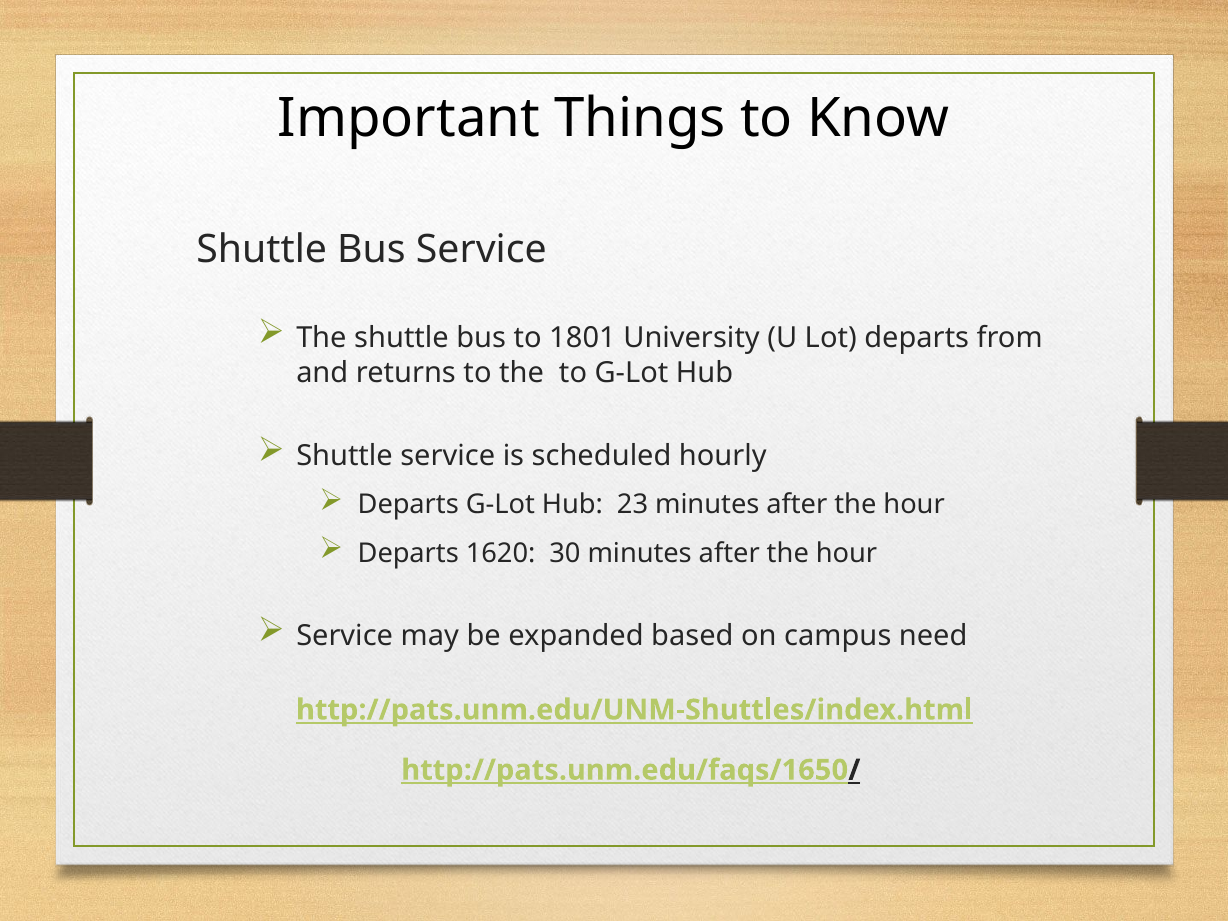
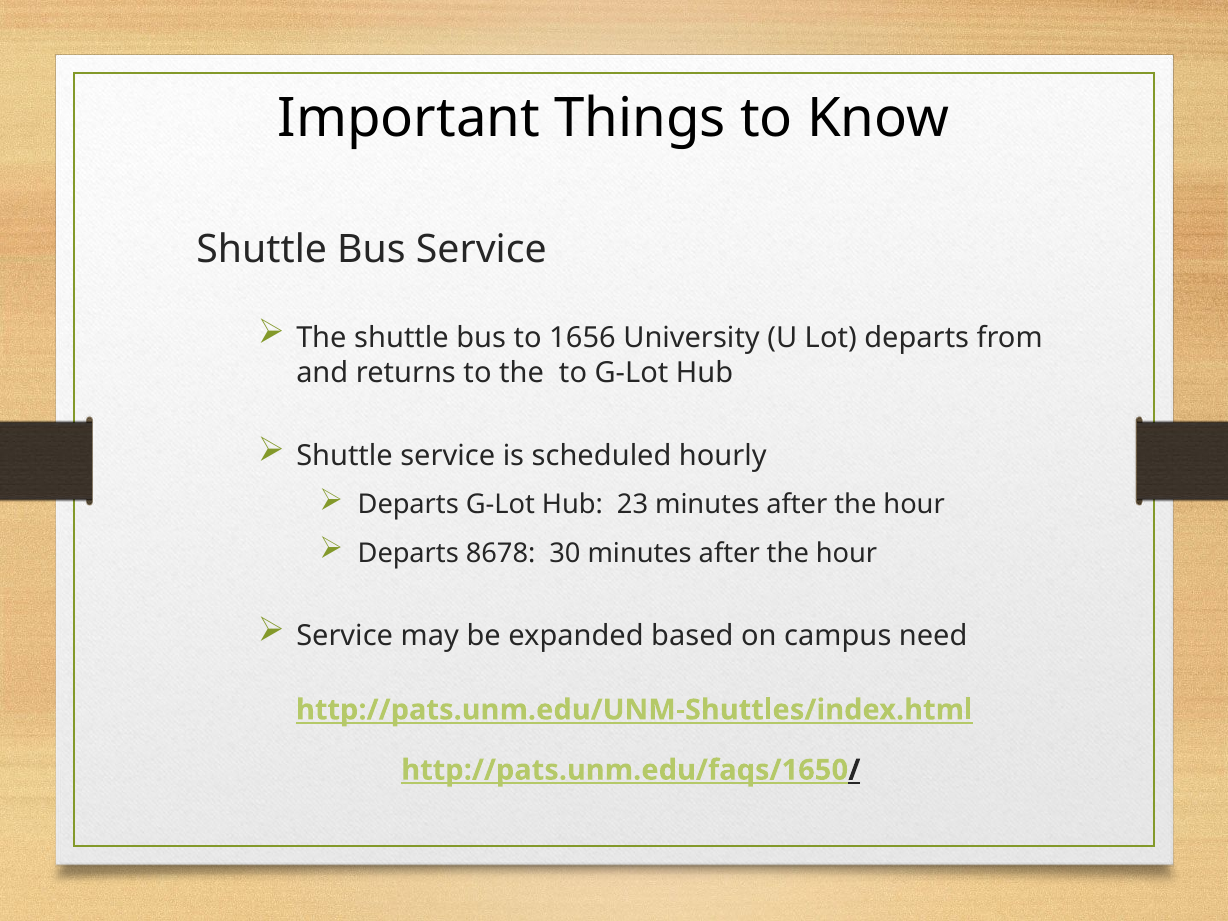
1801: 1801 -> 1656 (582, 338)
1620: 1620 -> 8678 (501, 553)
